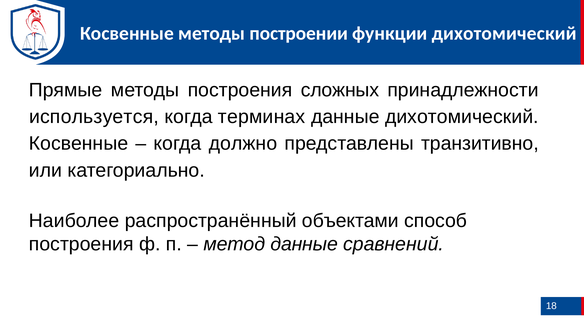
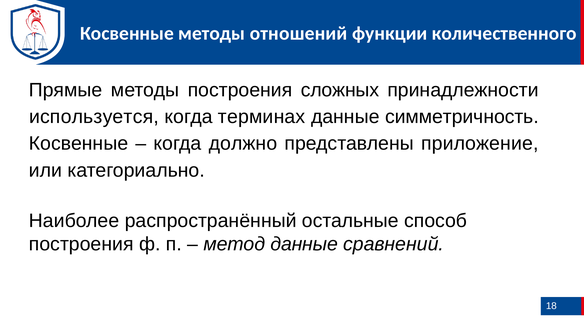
построении: построении -> отношений (299, 33)
функции дихотомический: дихотомический -> количественного (504, 33)
данные дихотомический: дихотомический -> симметричность (462, 117)
транзитивно: транзитивно -> приложение (480, 144)
объектами: объектами -> остальные (350, 221)
